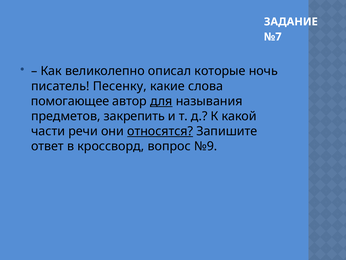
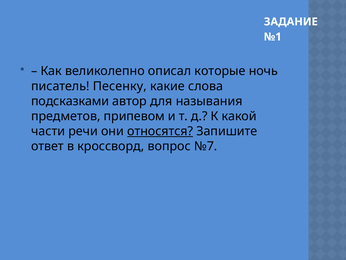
№7: №7 -> №1 (273, 37)
помогающее: помогающее -> подсказками (70, 101)
для underline: present -> none (161, 101)
закрепить: закрепить -> припевом (134, 116)
№9: №9 -> №7 (206, 146)
